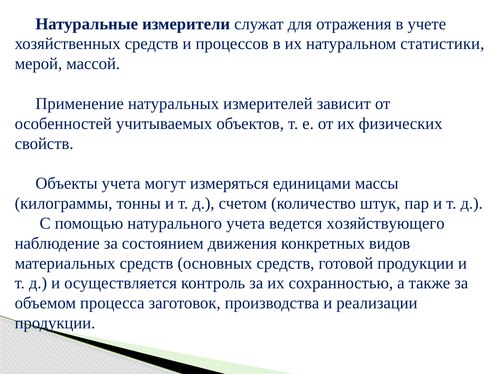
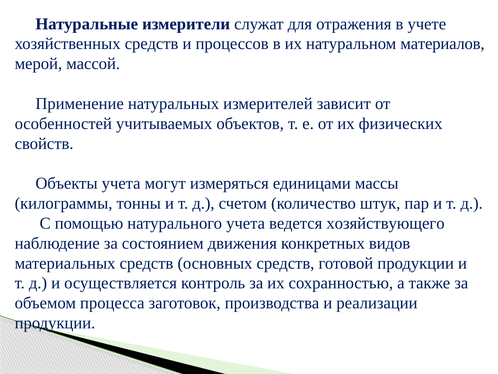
статистики: статистики -> материалов (442, 44)
